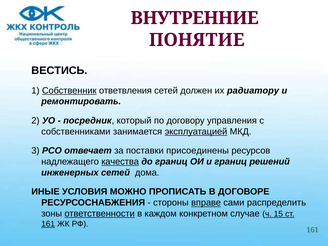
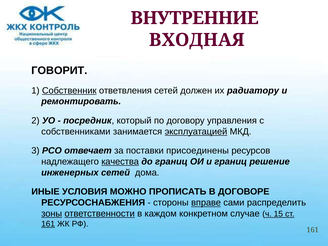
ПОНЯТИЕ: ПОНЯТИЕ -> ВХОДНАЯ (197, 40)
ВЕСТИСЬ: ВЕСТИСЬ -> ГОВОРИТ (59, 70)
решений: решений -> решение (270, 162)
зоны underline: none -> present (52, 214)
